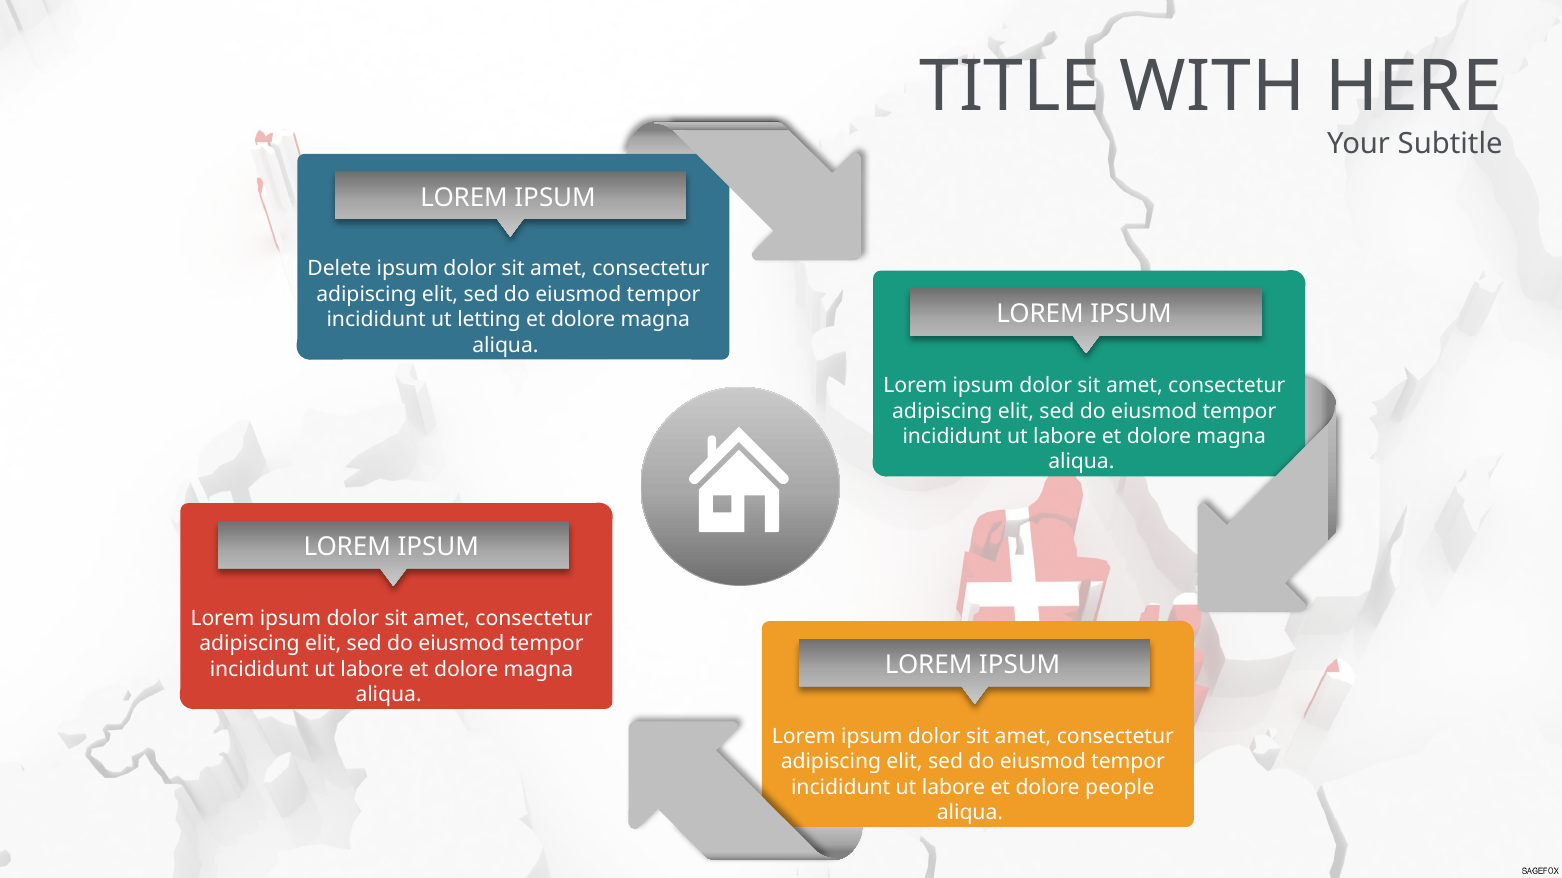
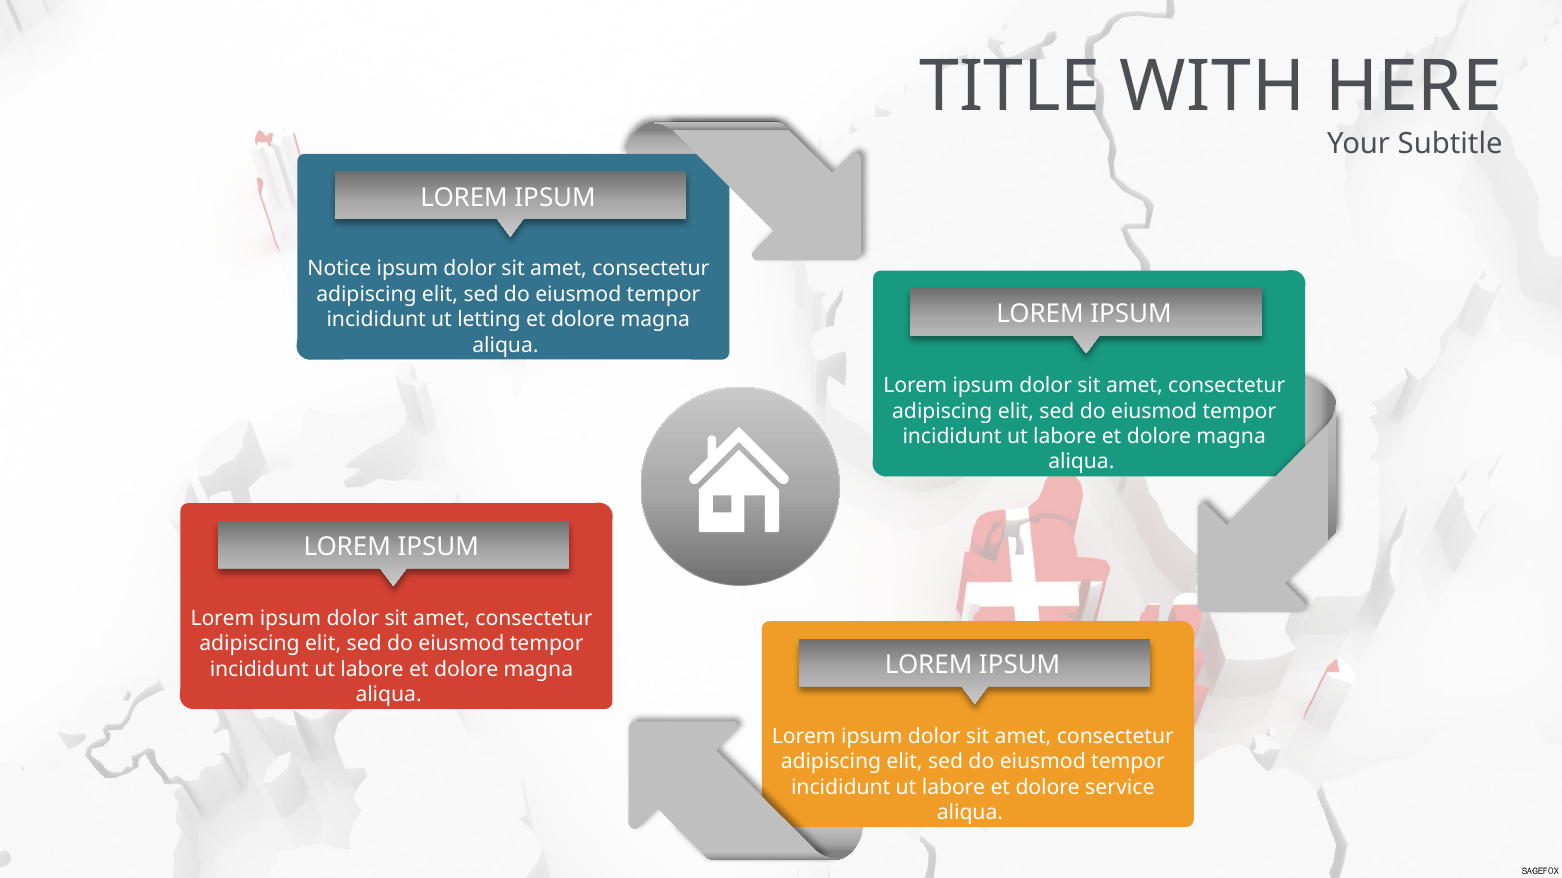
Delete: Delete -> Notice (339, 269)
people: people -> service (1120, 788)
